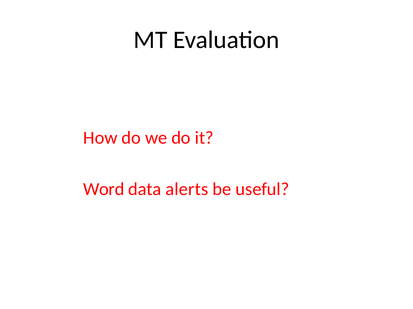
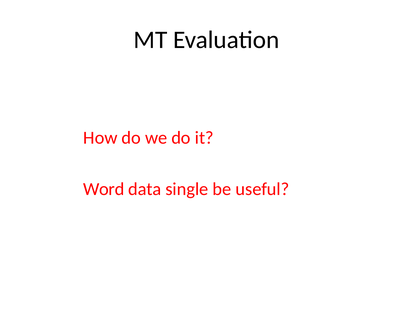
alerts: alerts -> single (187, 190)
